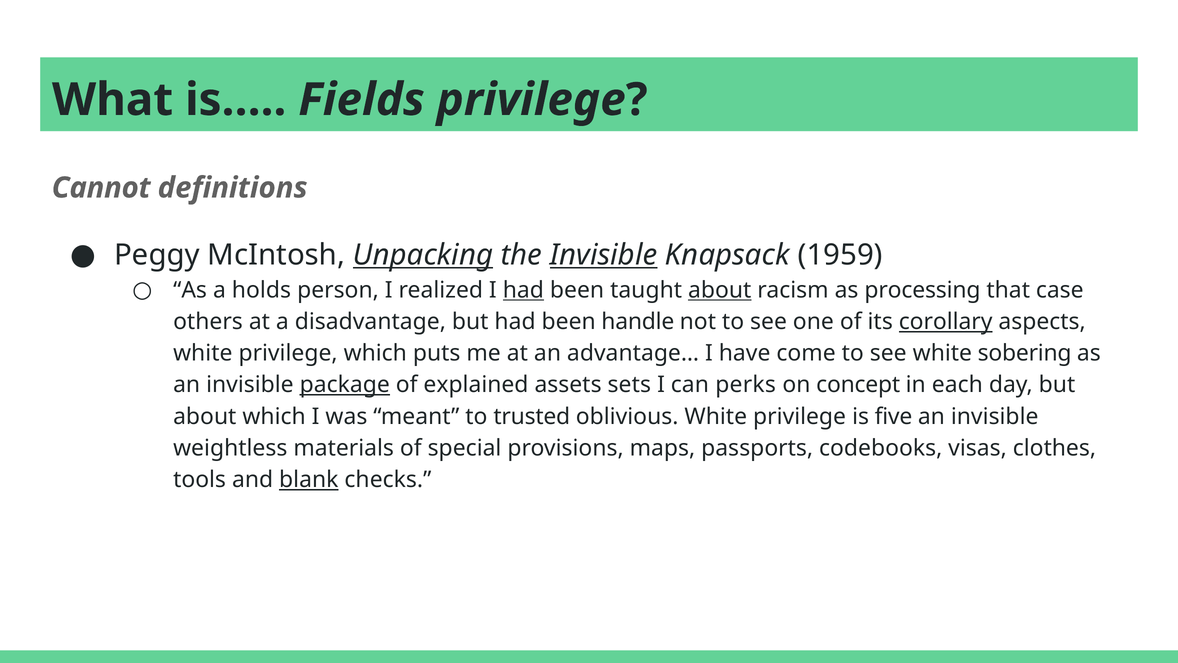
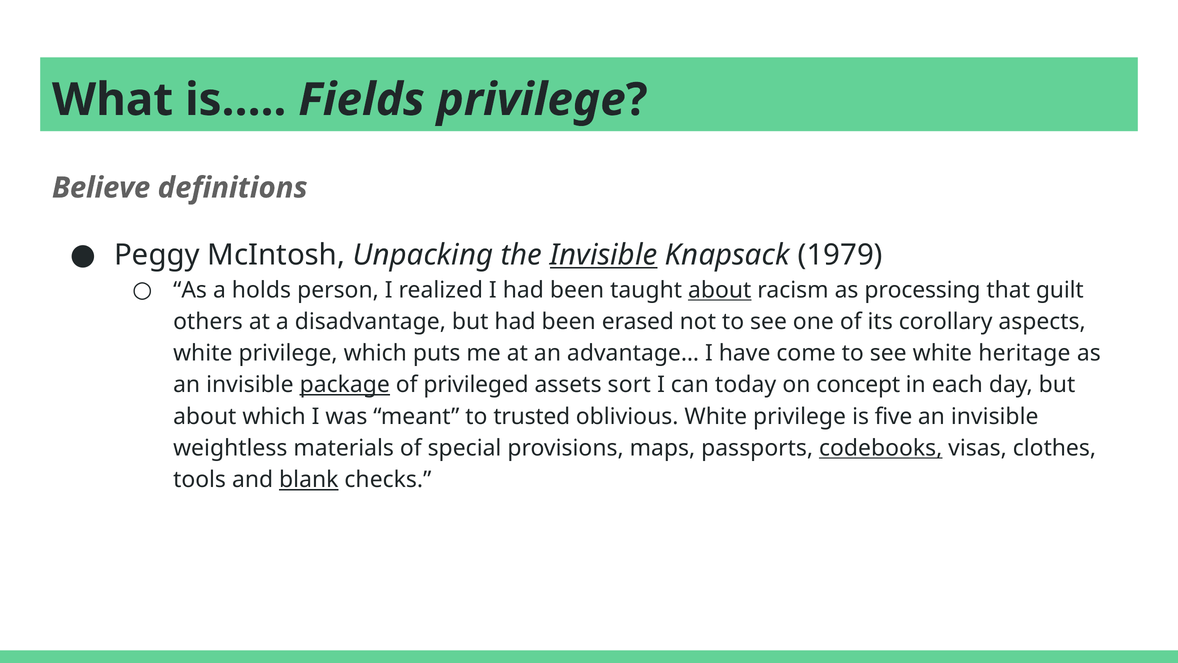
Cannot: Cannot -> Believe (101, 188)
Unpacking underline: present -> none (423, 255)
1959: 1959 -> 1979 (840, 255)
had underline: present -> none (523, 290)
case: case -> guilt (1060, 290)
handle: handle -> erased (638, 322)
corollary underline: present -> none (946, 322)
sobering: sobering -> heritage (1024, 353)
explained: explained -> privileged (476, 385)
sets: sets -> sort (629, 385)
perks: perks -> today (746, 385)
codebooks underline: none -> present (881, 448)
